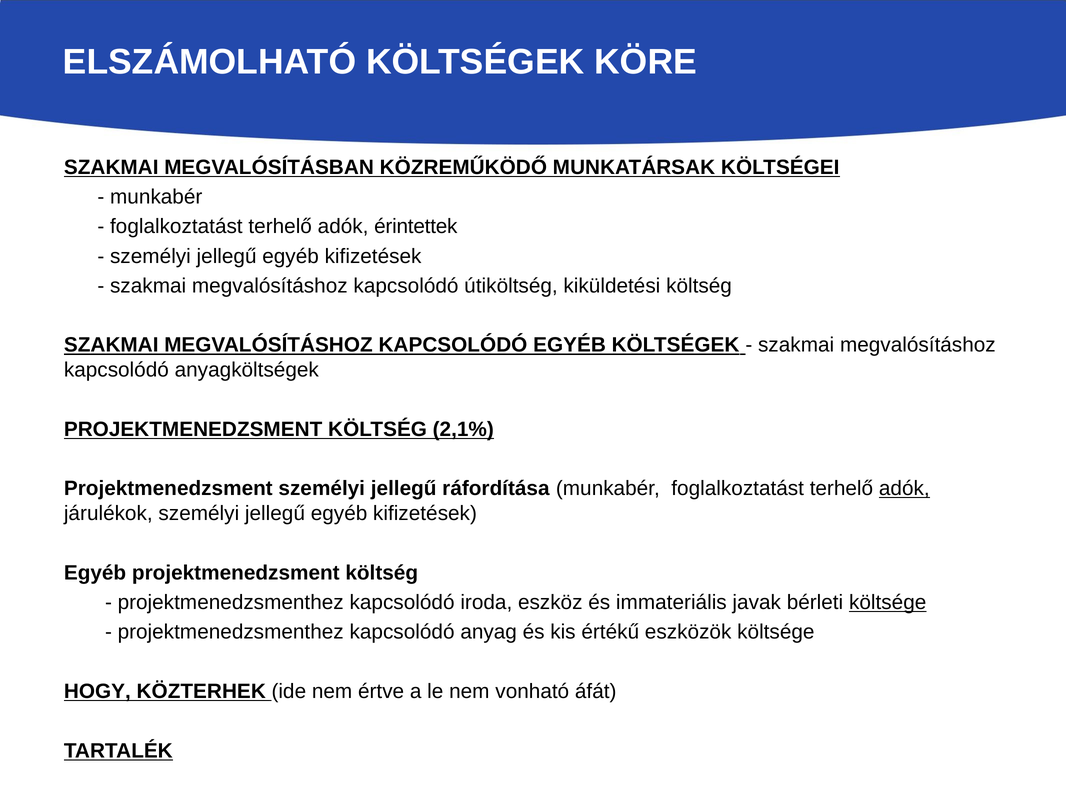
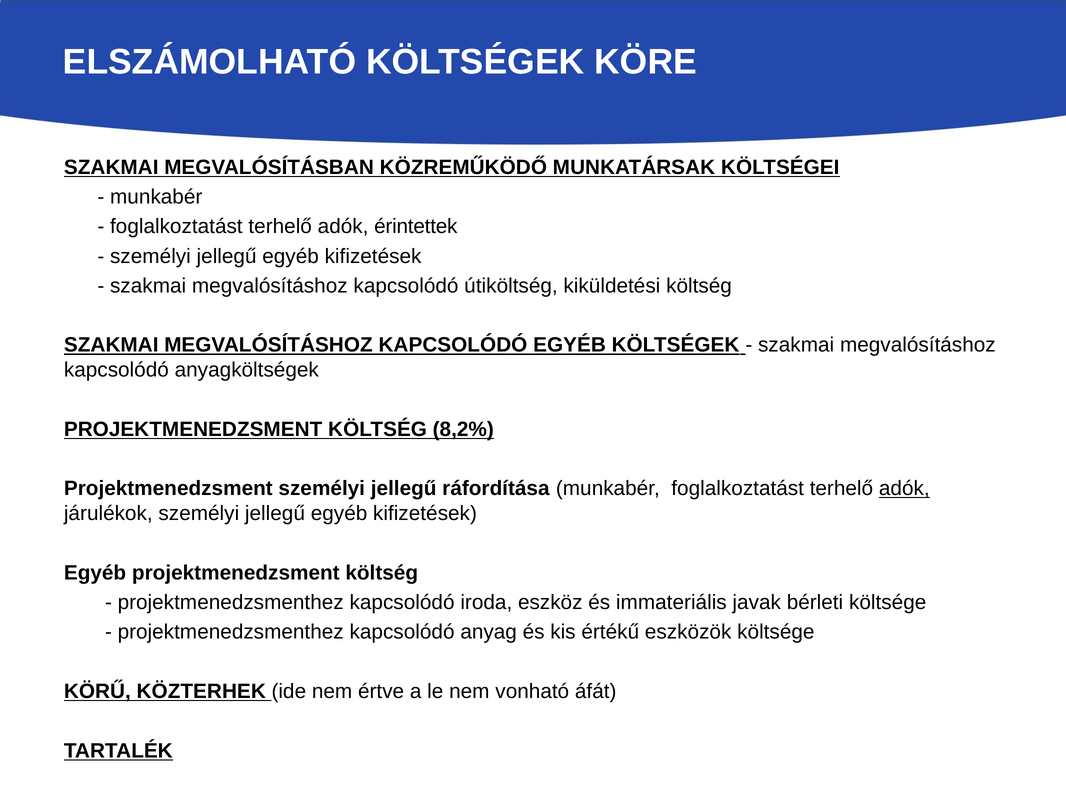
2,1%: 2,1% -> 8,2% (463, 429)
költsége underline: present -> none (888, 602)
HOGY: HOGY -> KÖRŰ (97, 691)
